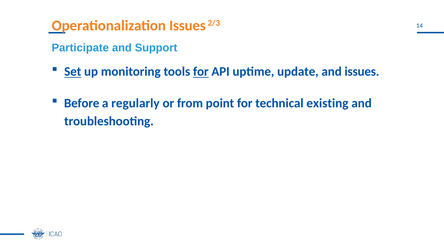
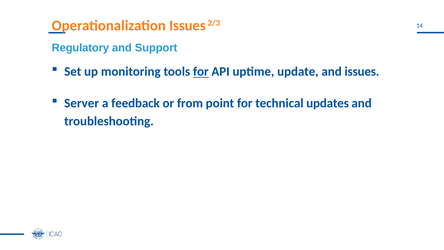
Participate: Participate -> Regulatory (80, 48)
Set underline: present -> none (73, 72)
Before: Before -> Server (82, 103)
regularly: regularly -> feedback (136, 103)
existing: existing -> updates (328, 103)
